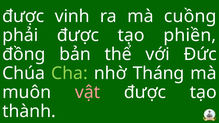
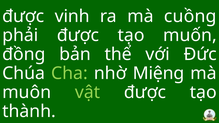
phiền: phiền -> muốn (190, 35)
Tháng: Tháng -> Miệng (159, 73)
vật colour: pink -> light green (88, 92)
